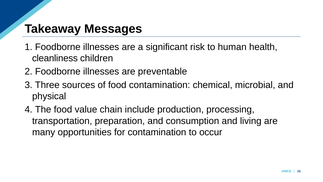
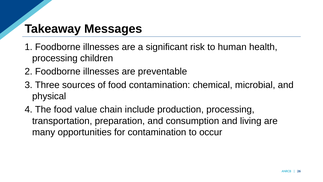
cleanliness: cleanliness -> processing (55, 58)
